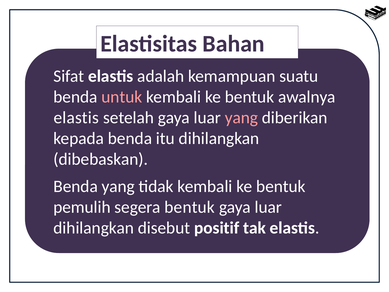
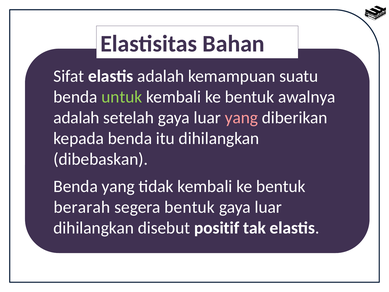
untuk colour: pink -> light green (122, 97)
elastis: elastis -> adalah (76, 118)
pemulih: pemulih -> berarah (82, 207)
